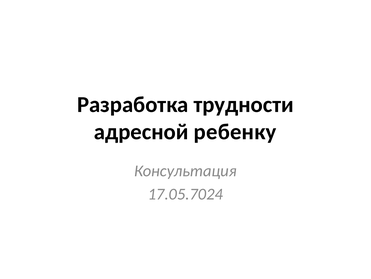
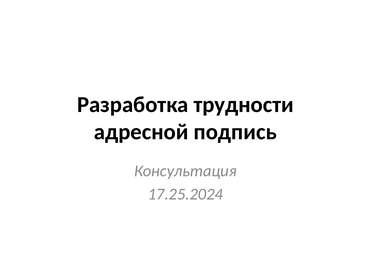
ребенку: ребенку -> подпись (235, 131)
17.05.7024: 17.05.7024 -> 17.25.2024 (185, 194)
